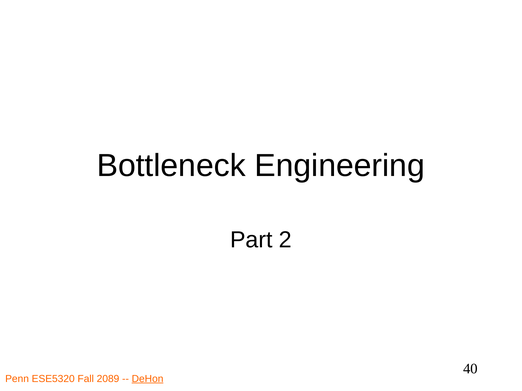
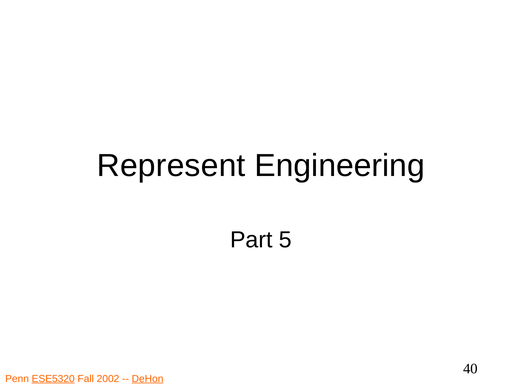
Bottleneck: Bottleneck -> Represent (171, 166)
2: 2 -> 5 (285, 240)
ESE5320 underline: none -> present (53, 379)
2089: 2089 -> 2002 (108, 379)
